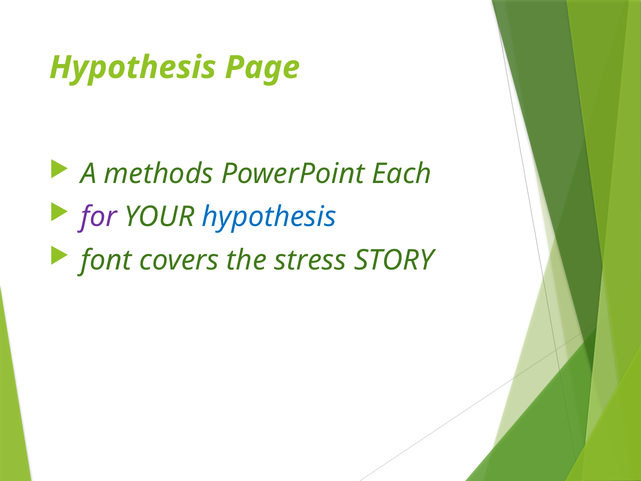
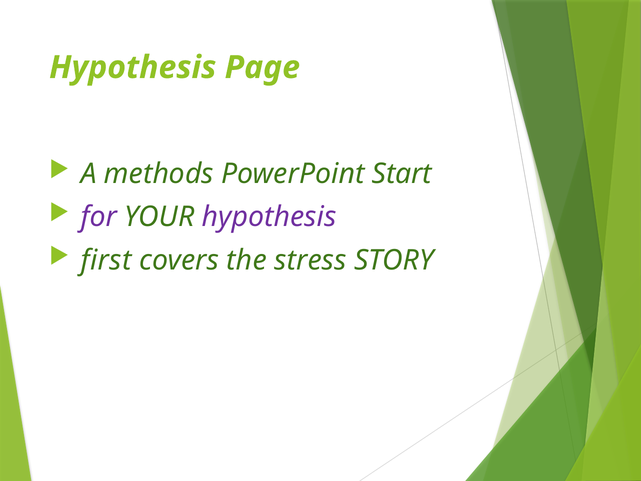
Each: Each -> Start (402, 174)
hypothesis colour: blue -> purple (269, 217)
font: font -> first (106, 260)
